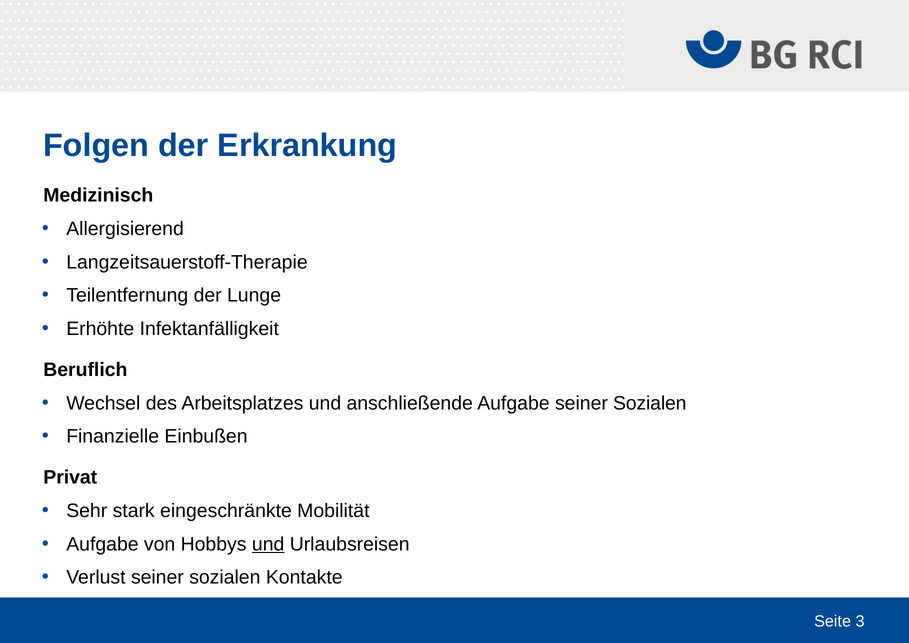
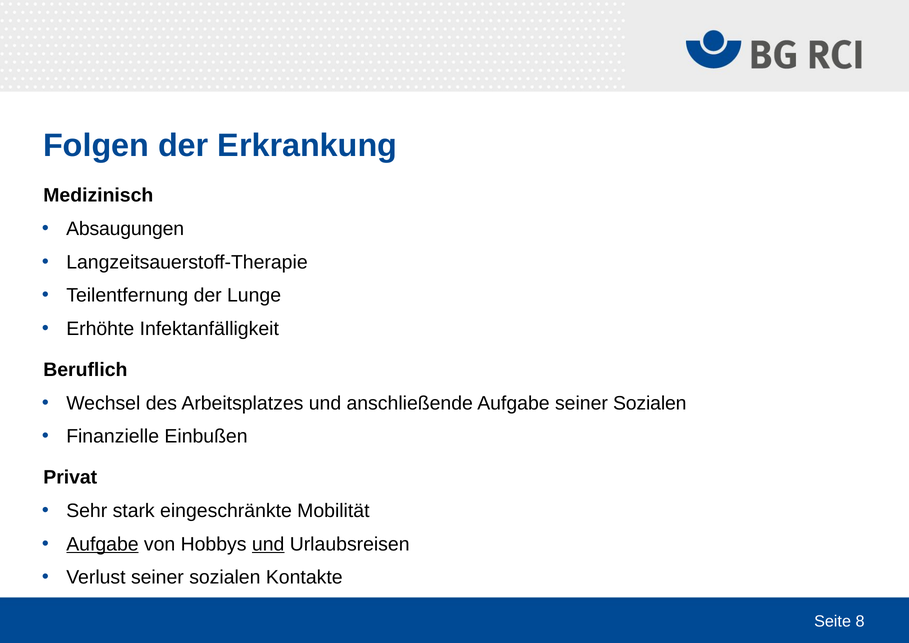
Allergisierend: Allergisierend -> Absaugungen (125, 229)
Aufgabe underline: none -> present (102, 544)
3: 3 -> 8 (860, 621)
